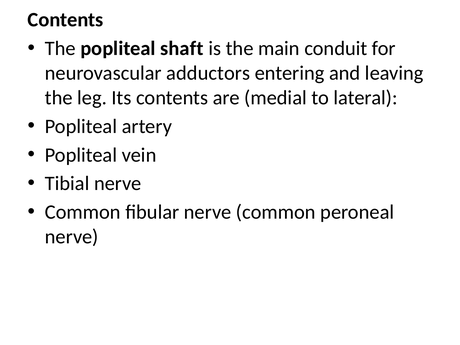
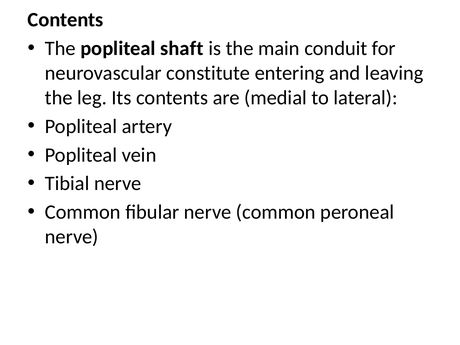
adductors: adductors -> constitute (208, 73)
